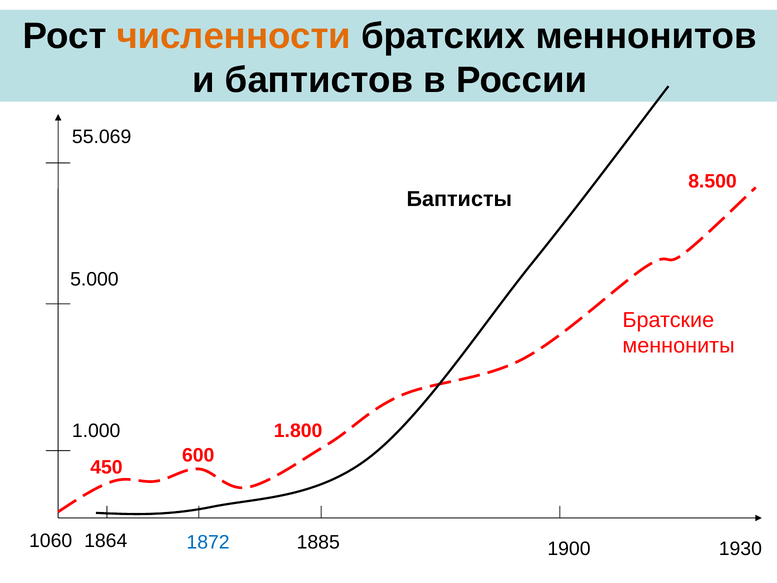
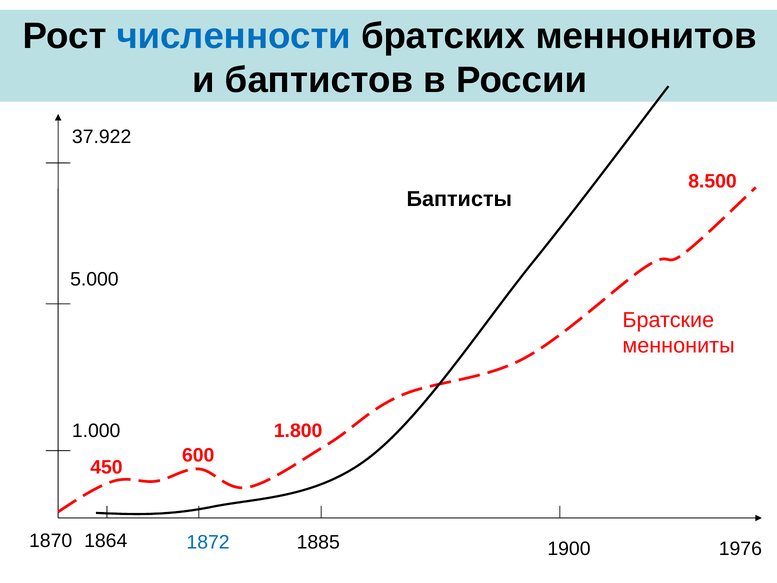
численности colour: orange -> blue (234, 36)
55.069: 55.069 -> 37.922 (102, 137)
1060: 1060 -> 1870 (51, 541)
1930: 1930 -> 1976 (740, 548)
